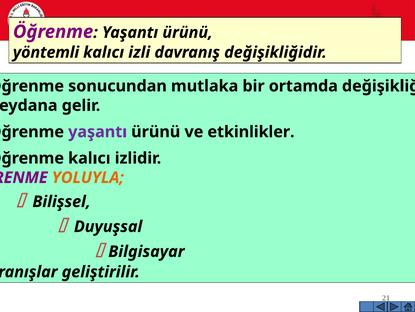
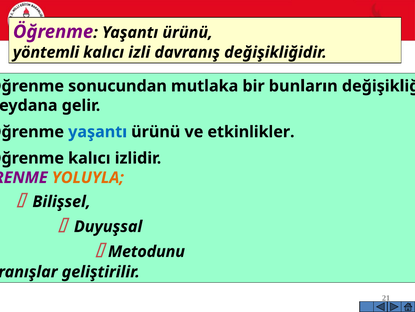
ortamda: ortamda -> bunların (303, 86)
yaşantı colour: purple -> blue (98, 132)
Bilgisayar: Bilgisayar -> Metodunu (147, 251)
